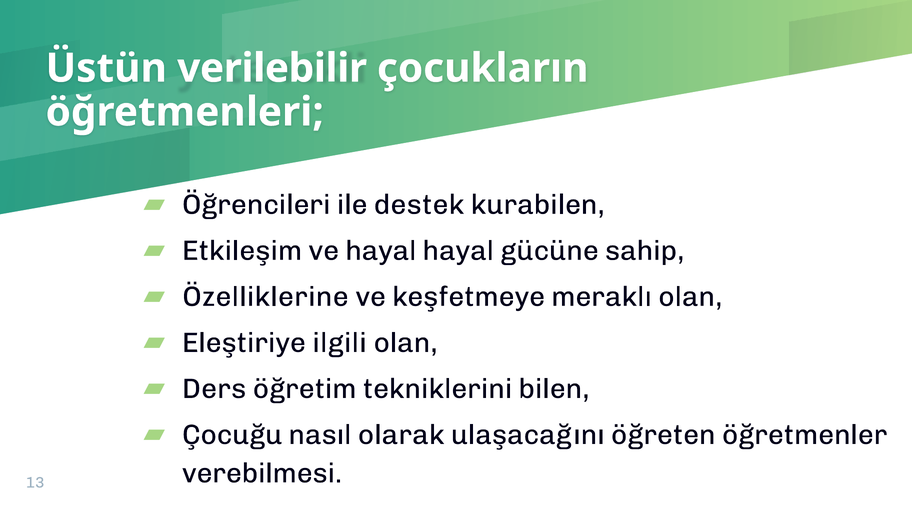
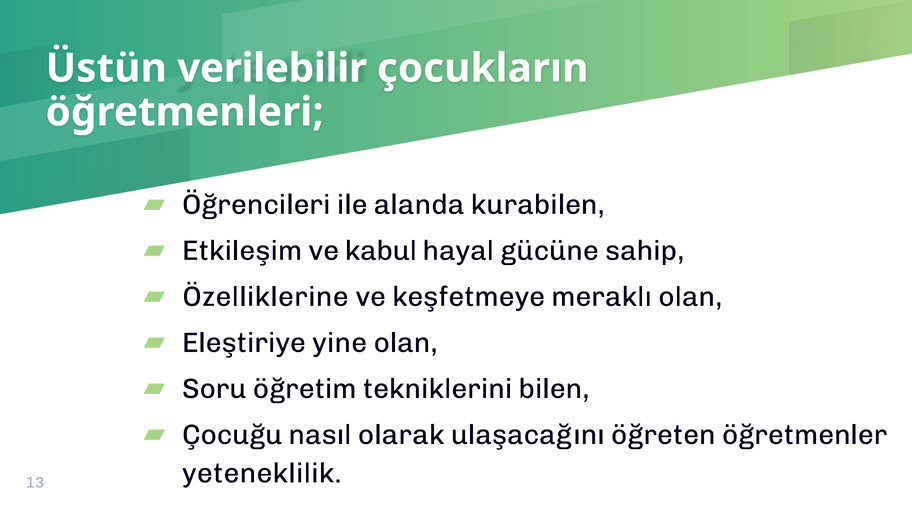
destek: destek -> alanda (419, 205)
ve hayal: hayal -> kabul (381, 251)
ilgili: ilgili -> yine (340, 343)
Ders: Ders -> Soru (214, 389)
verebilmesi: verebilmesi -> yeteneklilik (262, 473)
